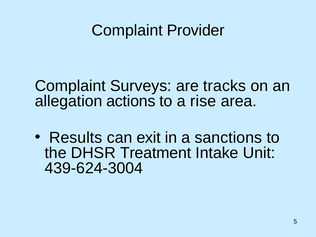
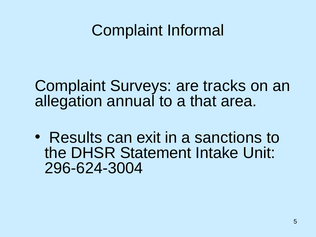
Provider: Provider -> Informal (196, 30)
actions: actions -> annual (131, 101)
rise: rise -> that (203, 101)
Treatment: Treatment -> Statement (156, 153)
439-624-3004: 439-624-3004 -> 296-624-3004 (94, 168)
